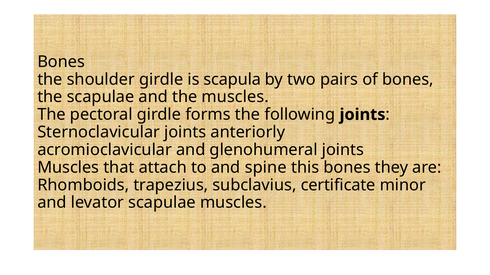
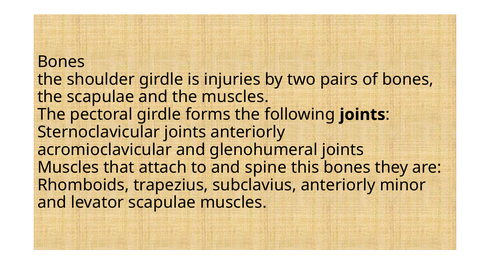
scapula: scapula -> injuries (232, 80)
subclavius certificate: certificate -> anteriorly (338, 185)
